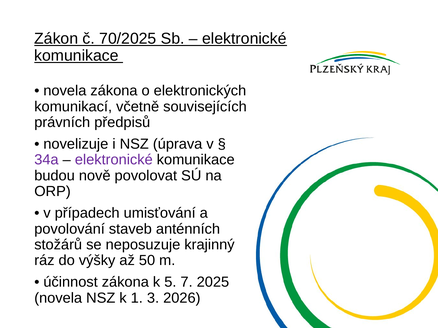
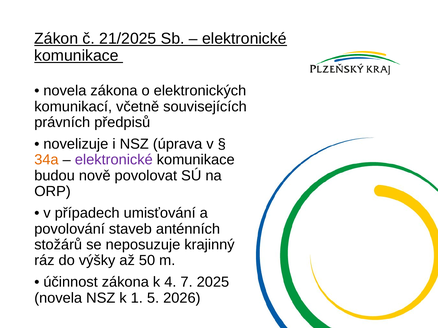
70/2025: 70/2025 -> 21/2025 (128, 39)
34a colour: purple -> orange (46, 160)
5: 5 -> 4 (170, 283)
3: 3 -> 5 (153, 298)
